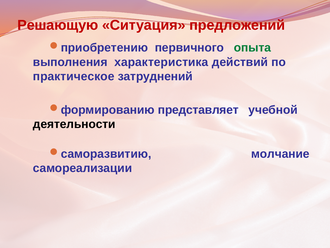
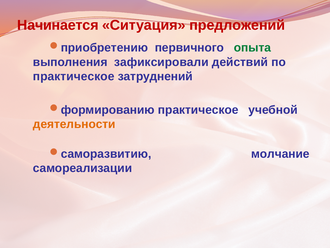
Решающую: Решающую -> Начинается (58, 25)
характеристика: характеристика -> зафиксировали (161, 62)
представляет: представляет -> практическое (198, 110)
деятельности colour: black -> orange (74, 124)
